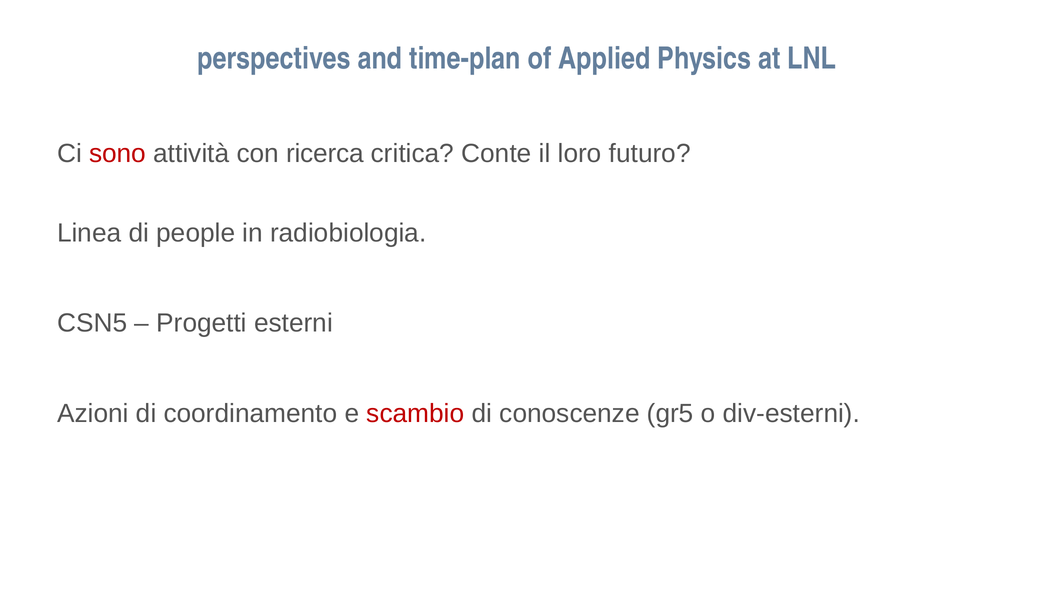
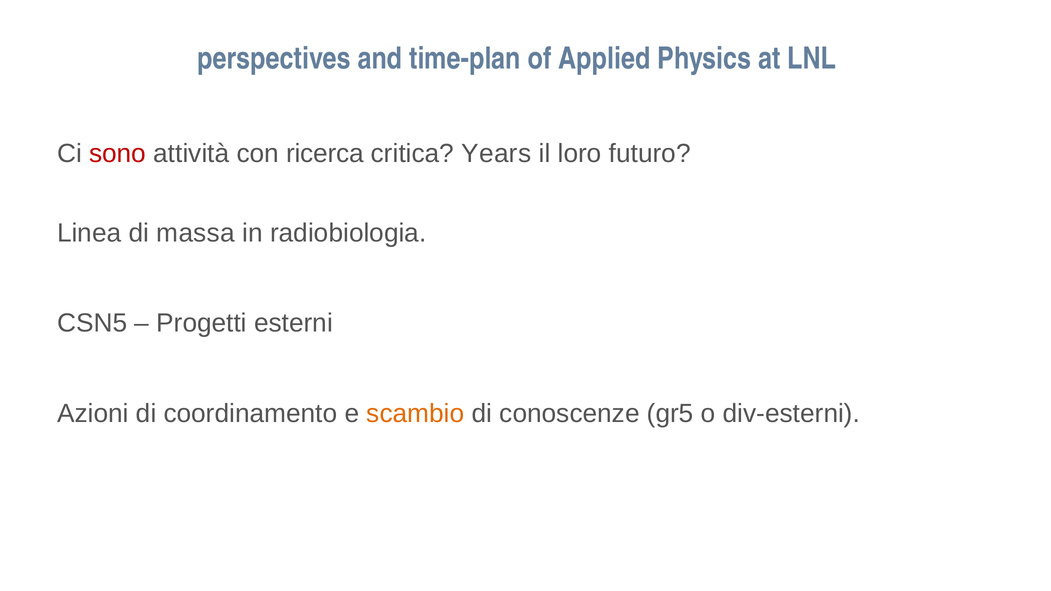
Conte: Conte -> Years (496, 154)
people: people -> massa (196, 233)
scambio colour: red -> orange (415, 414)
